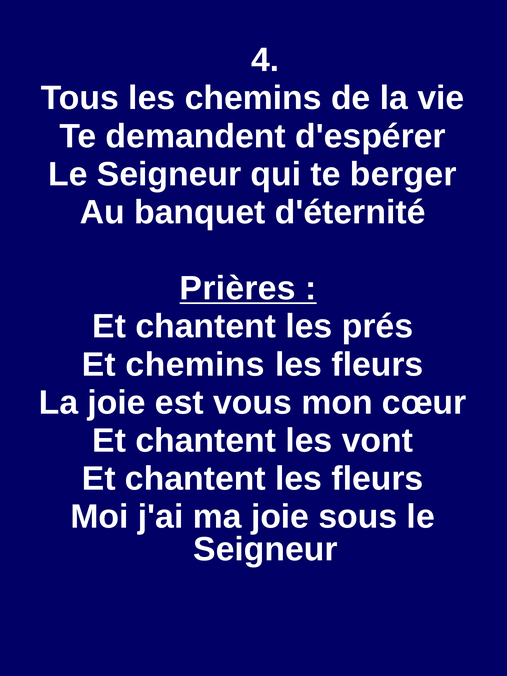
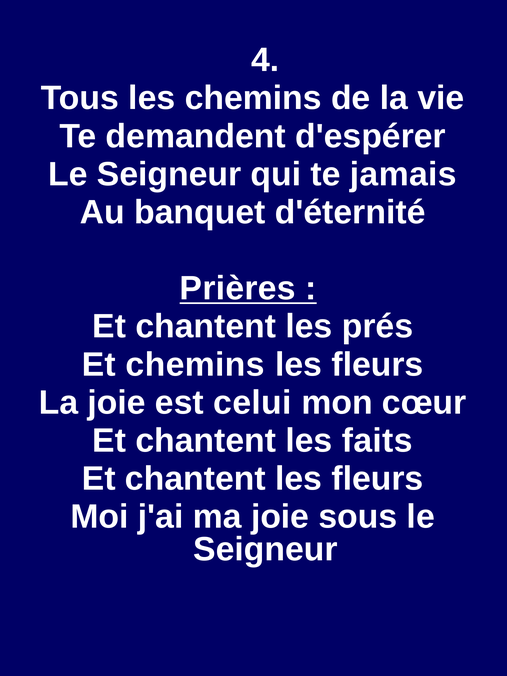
berger: berger -> jamais (403, 174)
vous: vous -> celui (252, 403)
vont: vont -> faits (377, 441)
